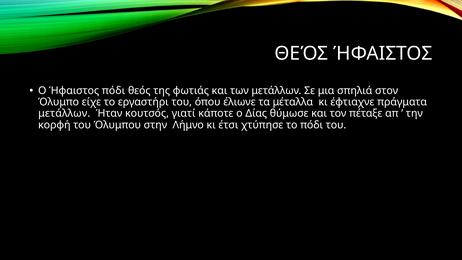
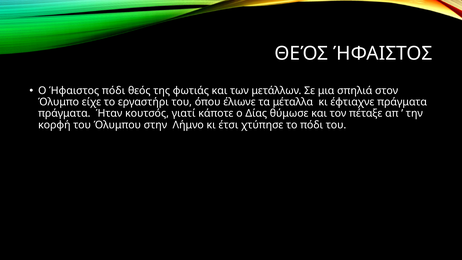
μετάλλων: μετάλλων -> πράγματα (64, 113)
